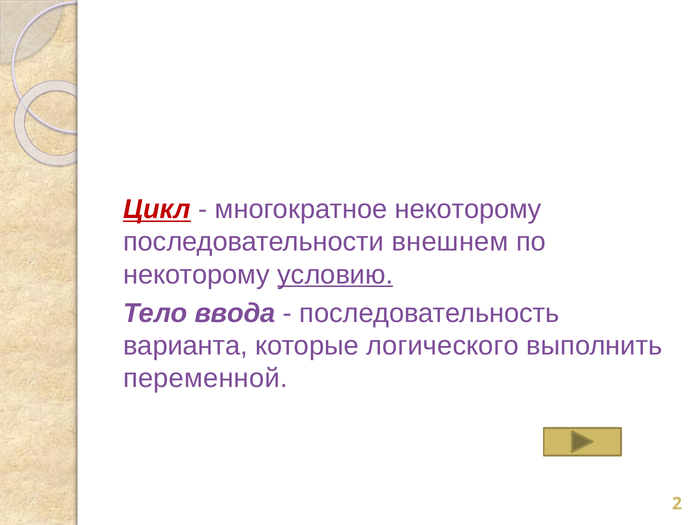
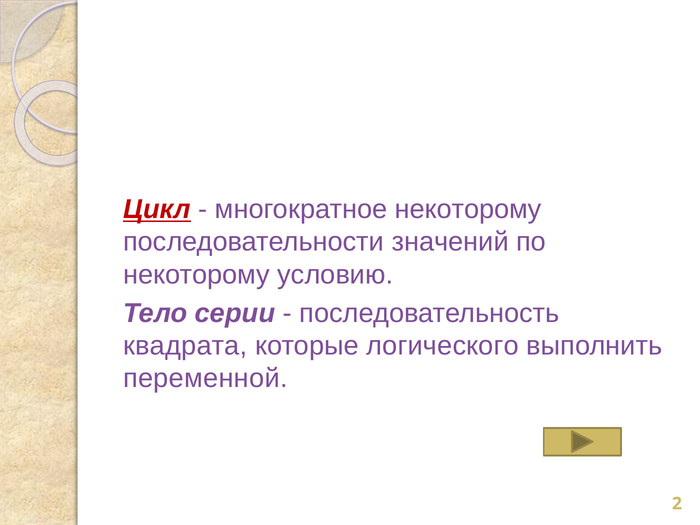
внешнем: внешнем -> значений (450, 242)
условию underline: present -> none (335, 275)
ввода: ввода -> серии (235, 313)
варианта: варианта -> квадрата (185, 346)
